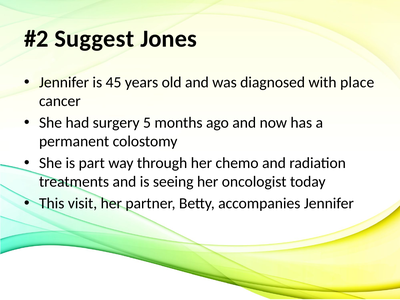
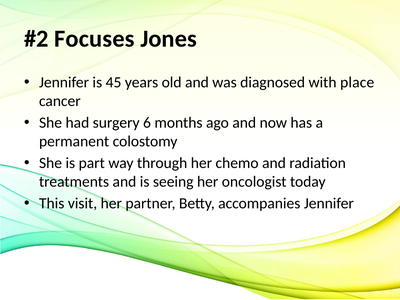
Suggest: Suggest -> Focuses (94, 39)
5: 5 -> 6 (147, 123)
